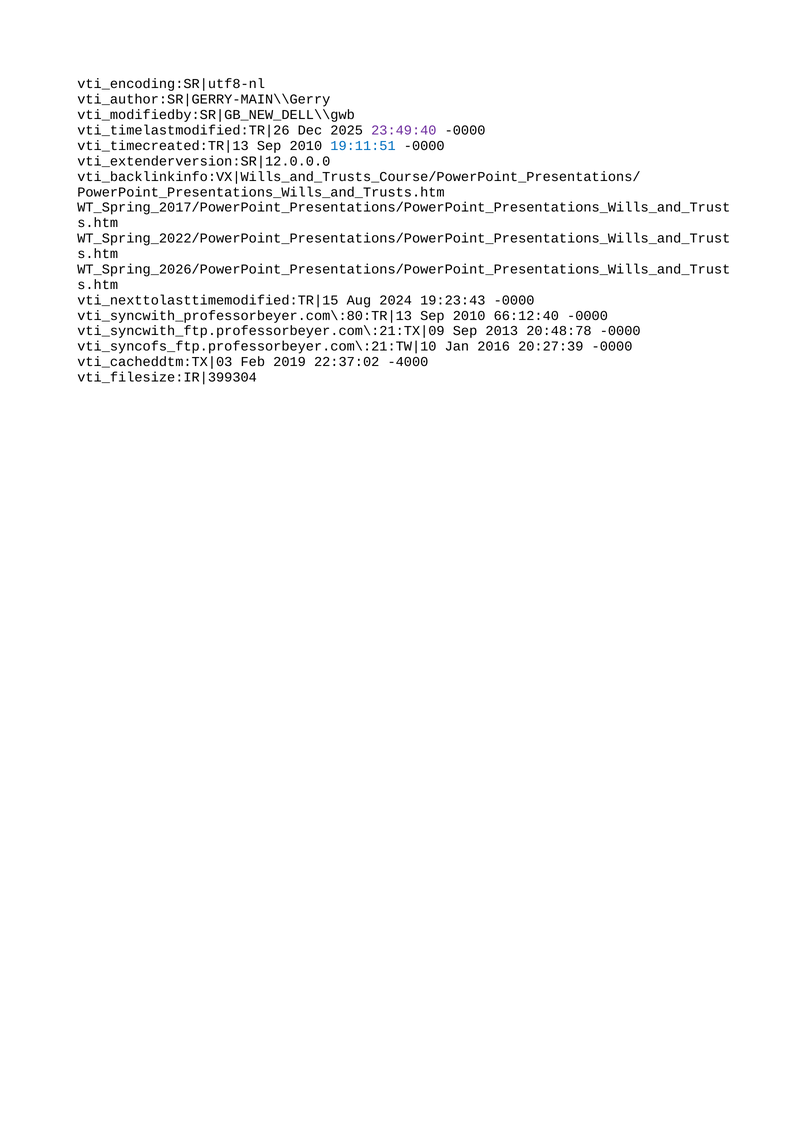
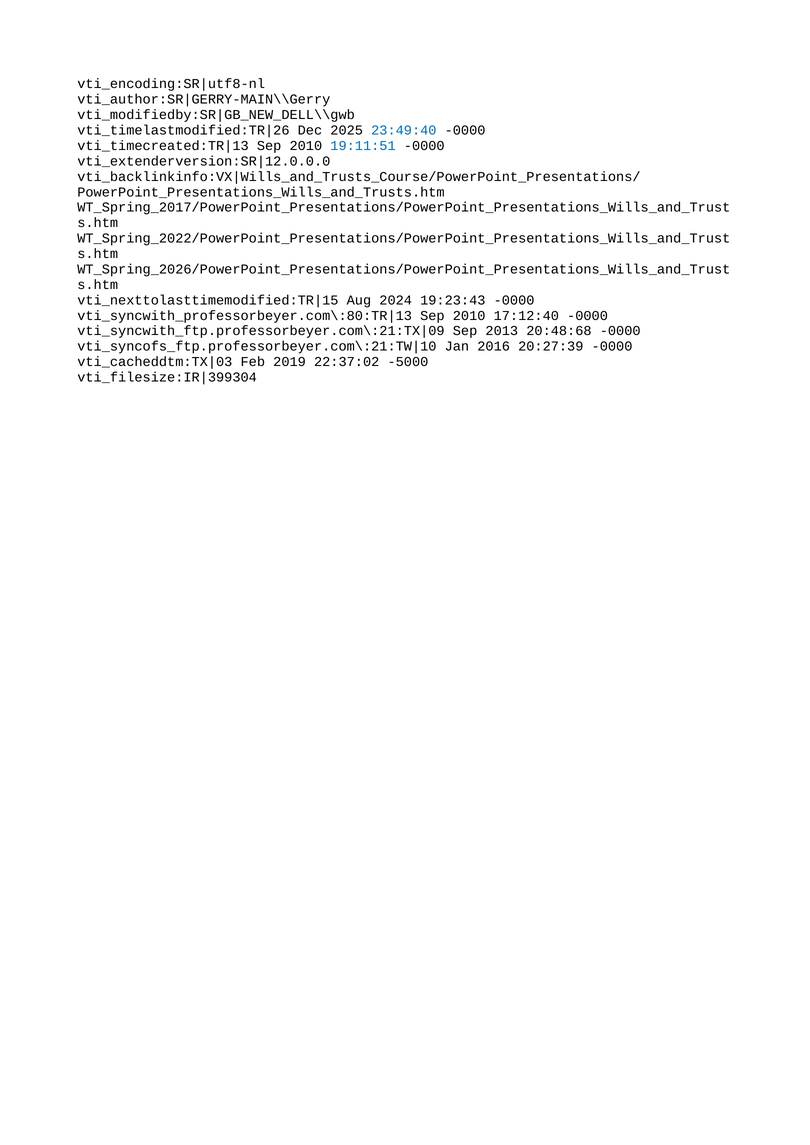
23:49:40 colour: purple -> blue (404, 130)
66:12:40: 66:12:40 -> 17:12:40 (526, 316)
20:48:78: 20:48:78 -> 20:48:68 (559, 331)
-4000: -4000 -> -5000 (408, 362)
